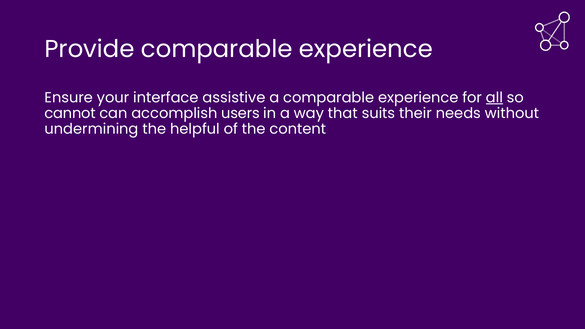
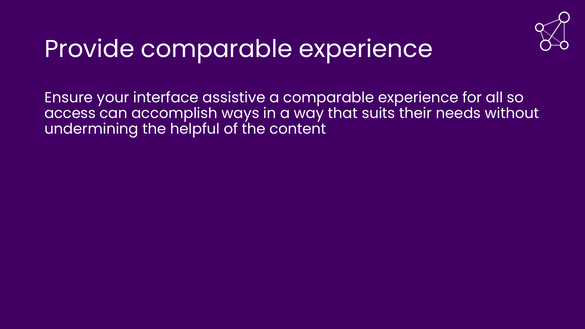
all underline: present -> none (494, 98)
cannot: cannot -> access (70, 113)
users: users -> ways (240, 113)
